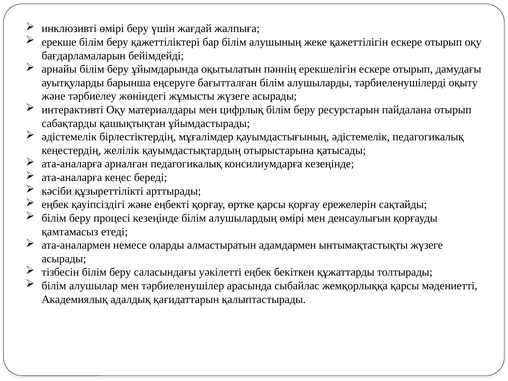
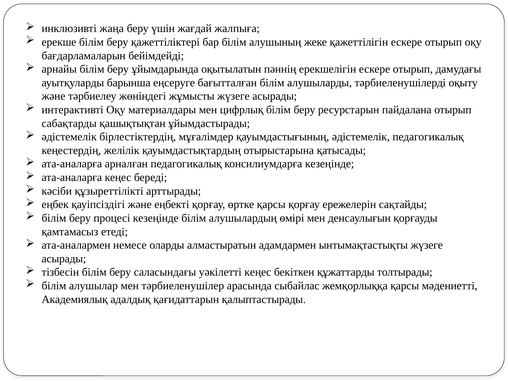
инклюзивті өмірі: өмірі -> жаңа (112, 29)
уәкілетті еңбек: еңбек -> кеңес (258, 272)
